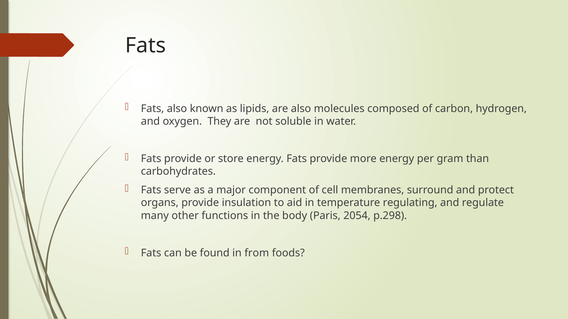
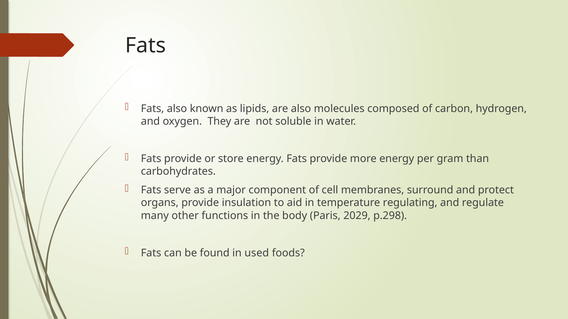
2054: 2054 -> 2029 (357, 216)
from: from -> used (257, 253)
